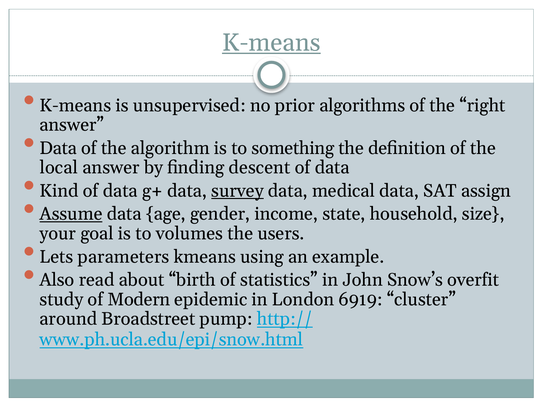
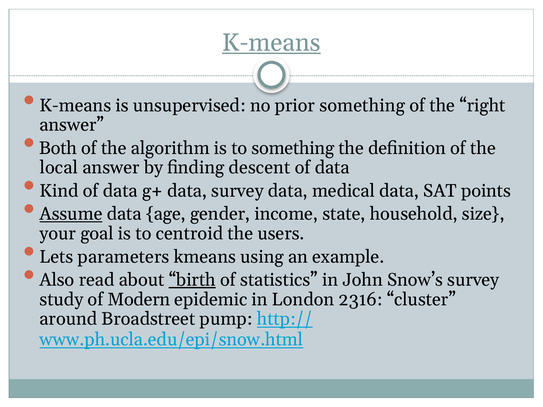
prior algorithms: algorithms -> something (362, 105)
Data: Data -> Both (58, 148)
survey underline: present -> none (237, 191)
assign: assign -> points (486, 191)
volumes: volumes -> centroid (189, 234)
birth underline: none -> present (192, 280)
Snow’s overfit: overfit -> survey (473, 280)
6919: 6919 -> 2316 (360, 300)
